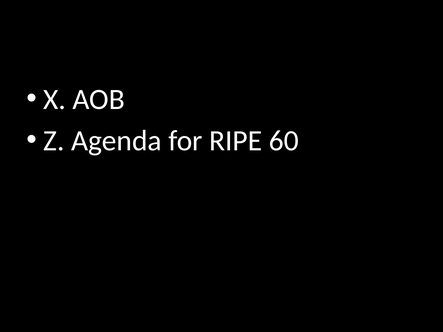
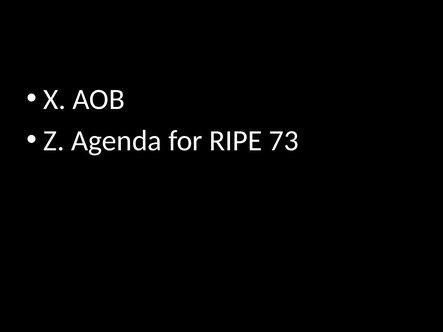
60: 60 -> 73 (284, 141)
